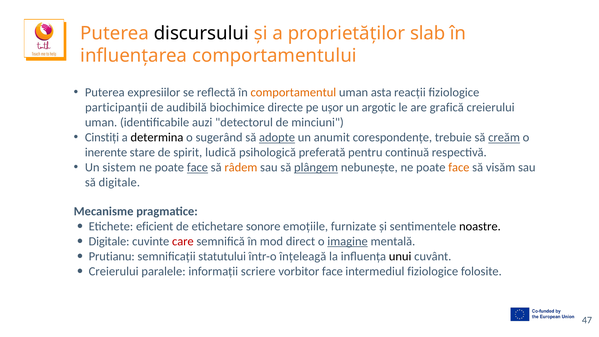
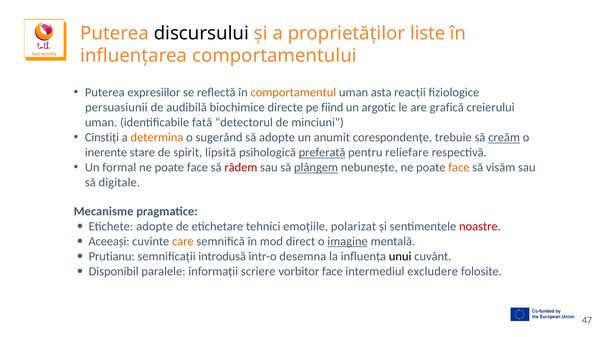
slab: slab -> liste (428, 33)
participanții: participanții -> persuasiunii (116, 108)
ușor: ușor -> fiind (332, 108)
auzi: auzi -> fată (202, 123)
determina colour: black -> orange (157, 138)
adopte underline: present -> none (277, 138)
ludică: ludică -> lipsită (221, 153)
preferată underline: none -> present (322, 153)
continuă: continuă -> reliefare (407, 153)
sistem: sistem -> formal (119, 168)
face underline: present -> none (197, 168)
râdem colour: orange -> red (241, 168)
Etichete eficient: eficient -> adopte (155, 226)
sonore: sonore -> tehnici (263, 226)
furnizate: furnizate -> polarizat (354, 226)
noastre colour: black -> red (480, 226)
Digitale: Digitale -> Aceeași (109, 241)
care colour: red -> orange (183, 241)
statutului: statutului -> introdusă (222, 256)
înțeleagă: înțeleagă -> desemna (303, 256)
Creierului: Creierului -> Disponibil (114, 271)
intermediul fiziologice: fiziologice -> excludere (433, 271)
